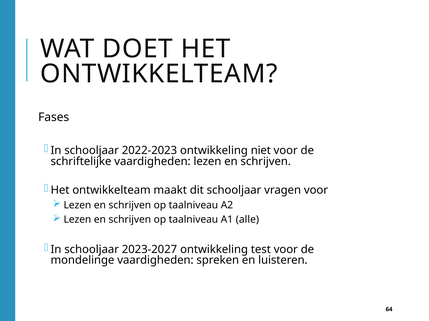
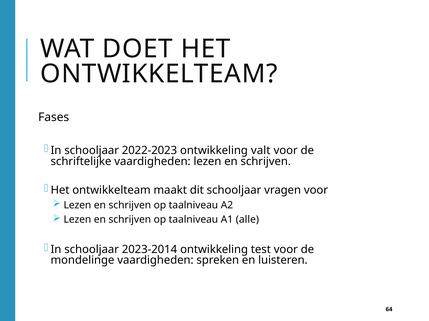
niet: niet -> valt (261, 151)
2023-2027: 2023-2027 -> 2023-2014 (149, 250)
